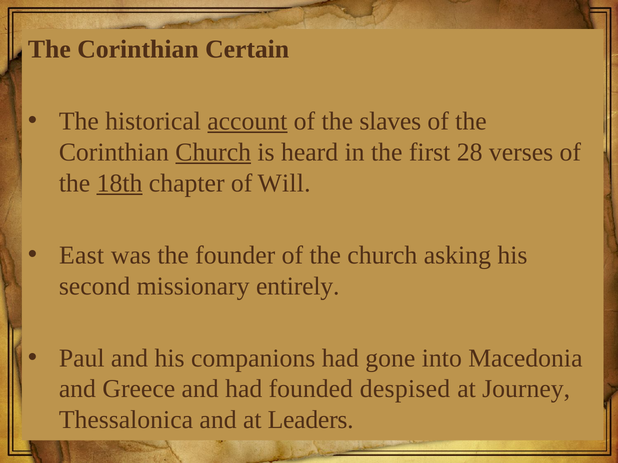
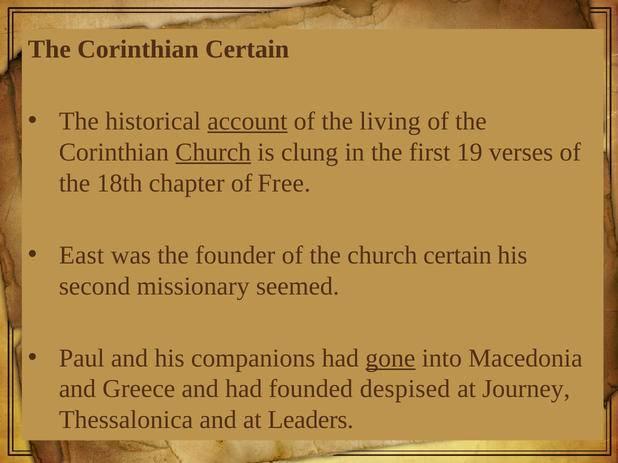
slaves: slaves -> living (390, 122)
heard: heard -> clung (310, 152)
28: 28 -> 19 (470, 152)
18th underline: present -> none (120, 183)
Will: Will -> Free (284, 183)
church asking: asking -> certain (458, 255)
entirely: entirely -> seemed (298, 286)
gone underline: none -> present (390, 358)
